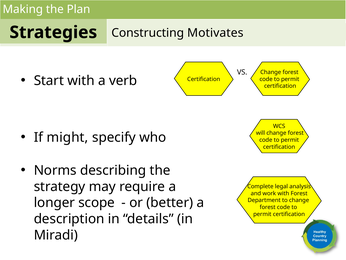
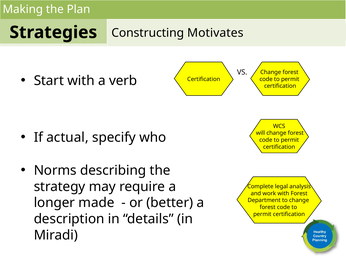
might: might -> actual (67, 137)
scope: scope -> made (97, 202)
